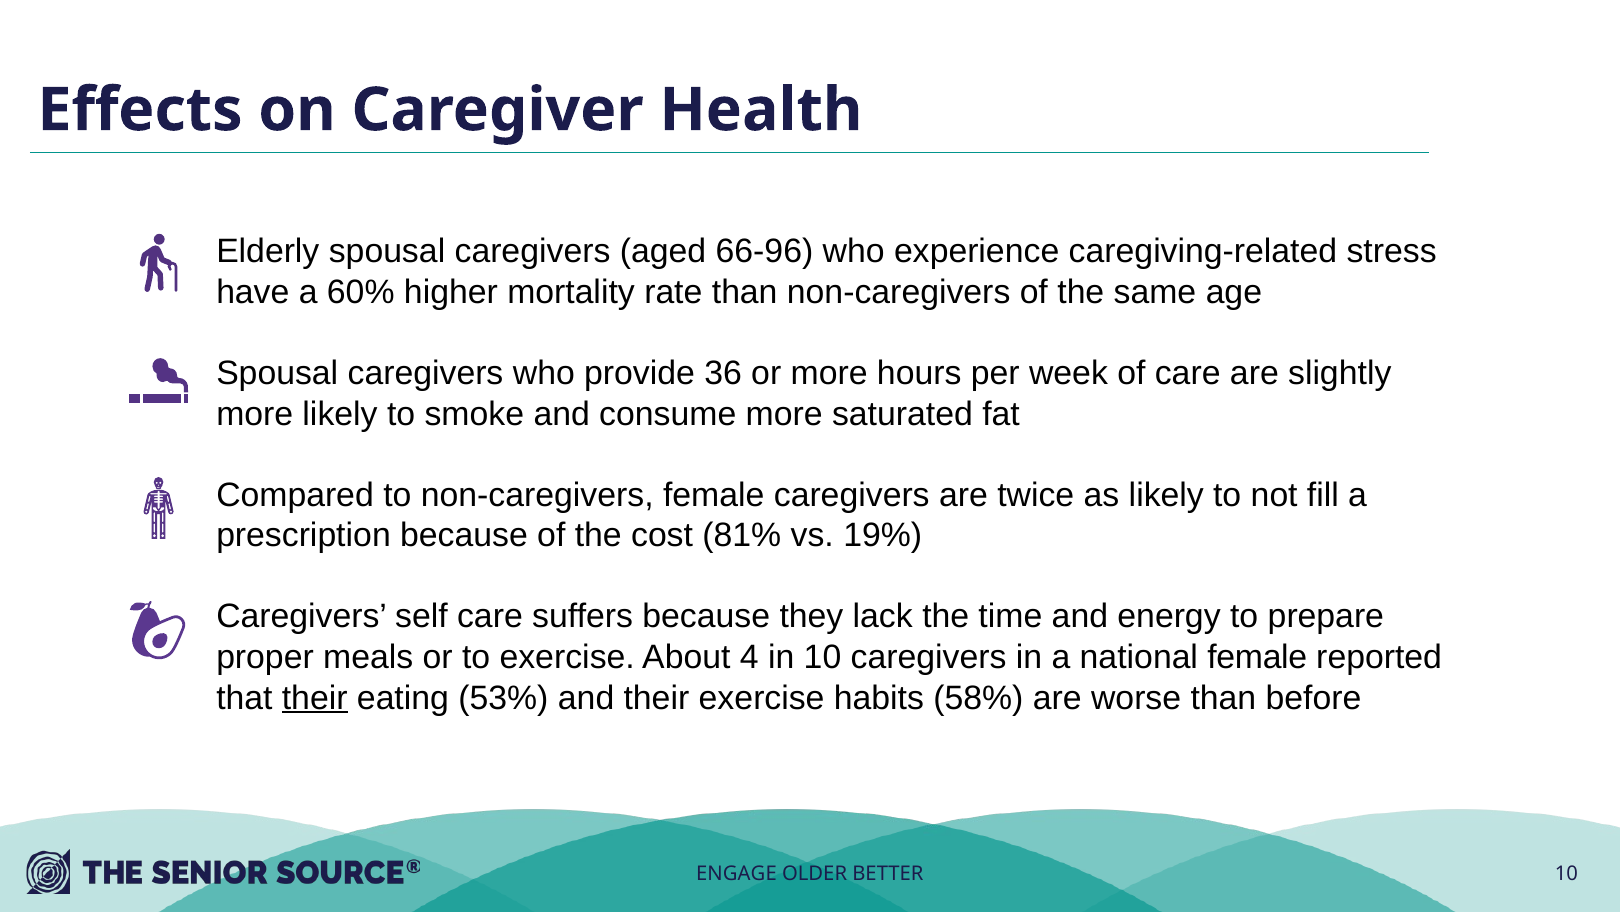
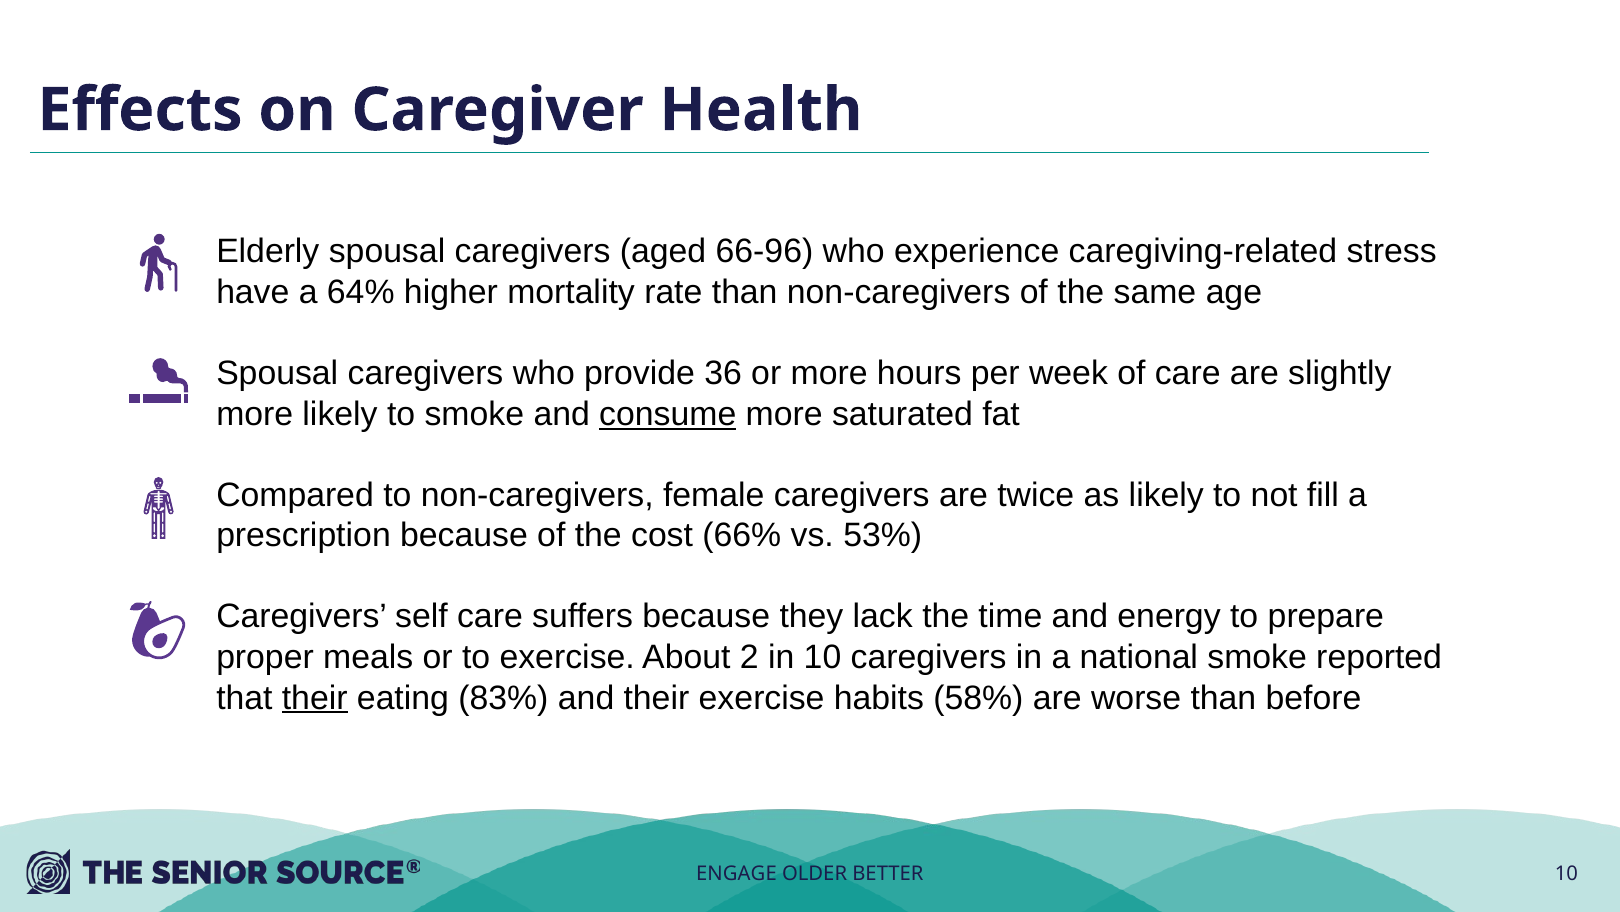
60%: 60% -> 64% (361, 292)
consume underline: none -> present (668, 414)
81%: 81% -> 66% (742, 535)
19%: 19% -> 53% (883, 535)
4: 4 -> 2 (749, 657)
national female: female -> smoke (1257, 657)
53%: 53% -> 83% (503, 697)
